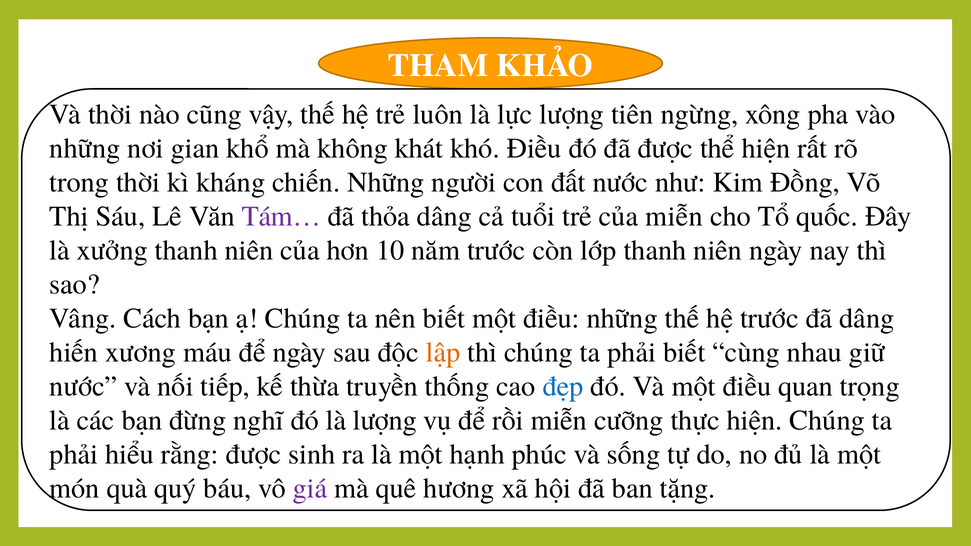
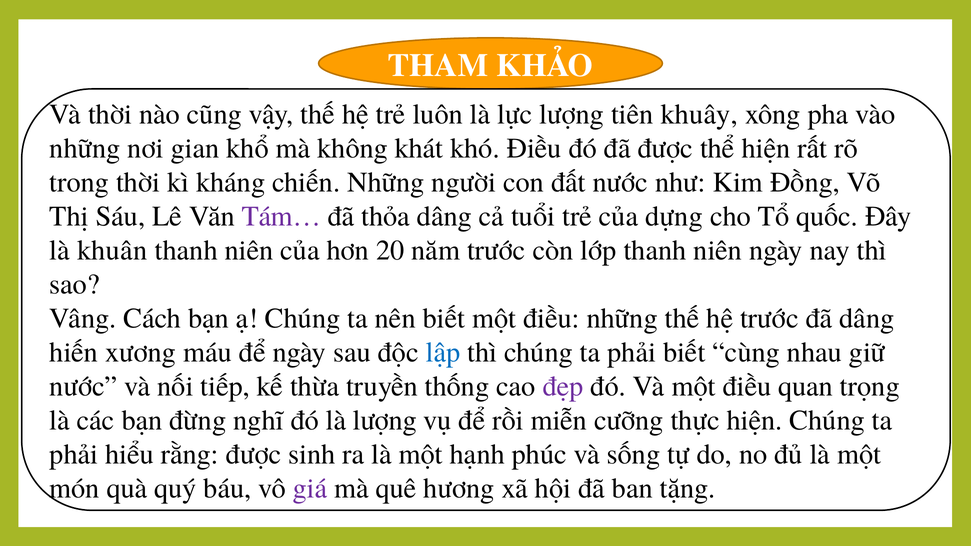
ngừng: ngừng -> khuây (699, 115)
của miễn: miễn -> dựng (674, 217)
xưởng: xưởng -> khuân (112, 251)
10: 10 -> 20 (390, 251)
lập colour: orange -> blue (443, 353)
đẹp colour: blue -> purple (563, 387)
